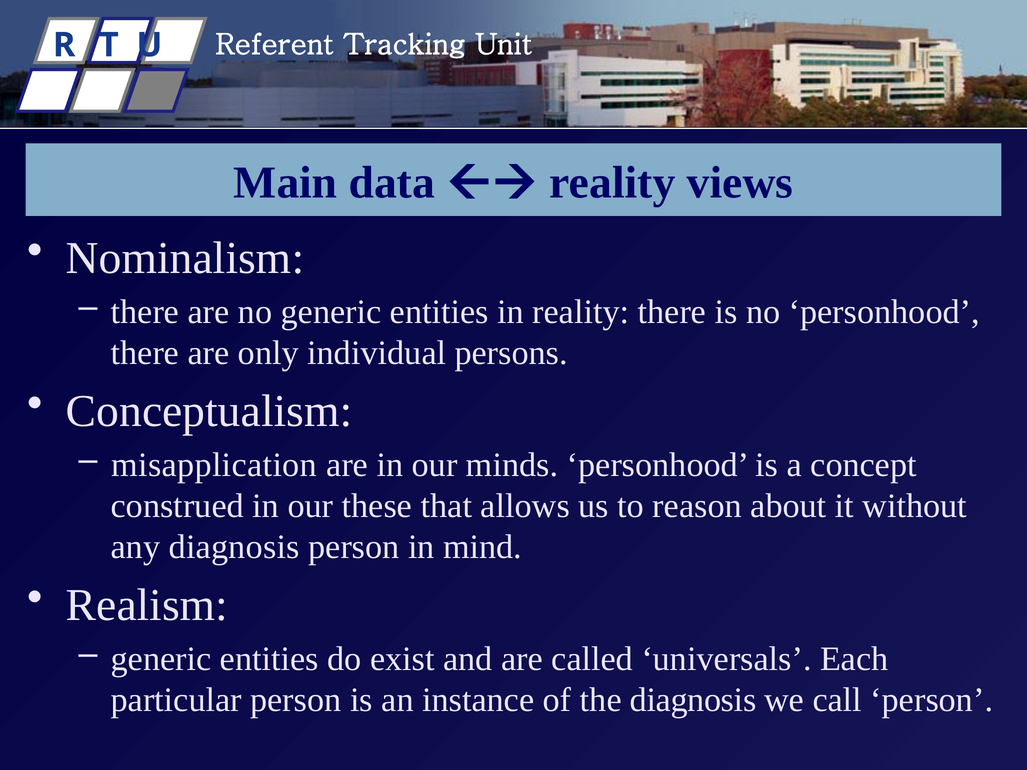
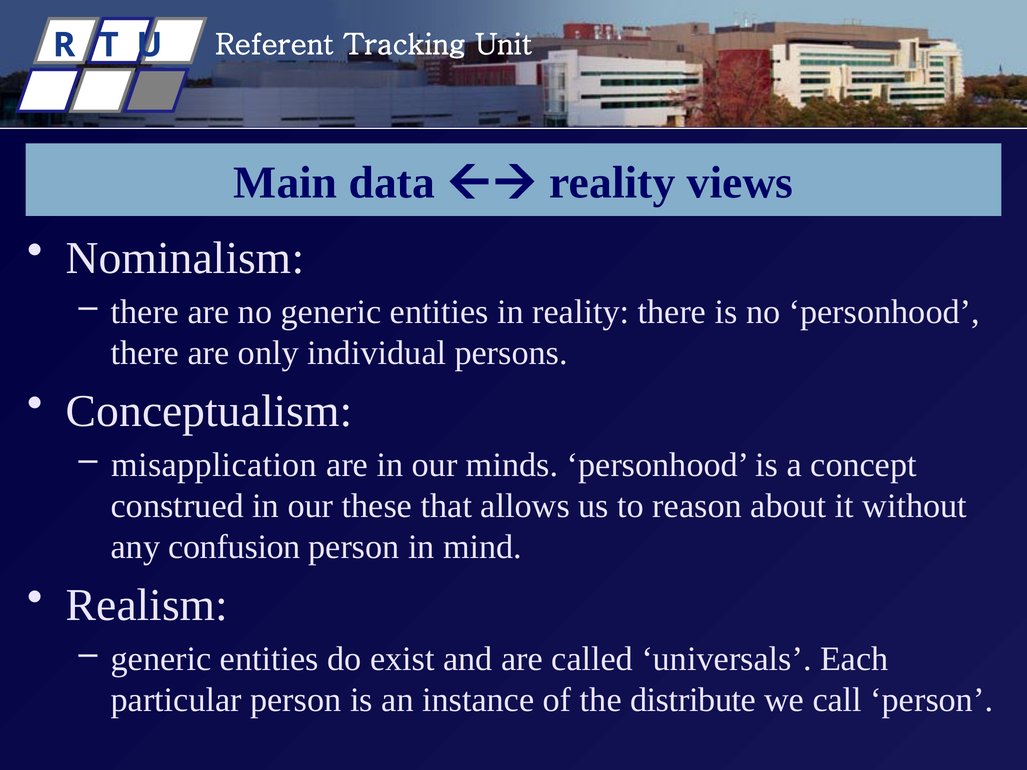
any diagnosis: diagnosis -> confusion (234, 547)
the diagnosis: diagnosis -> distribute (693, 700)
